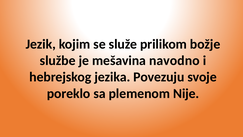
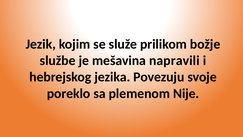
navodno: navodno -> napravili (174, 60)
